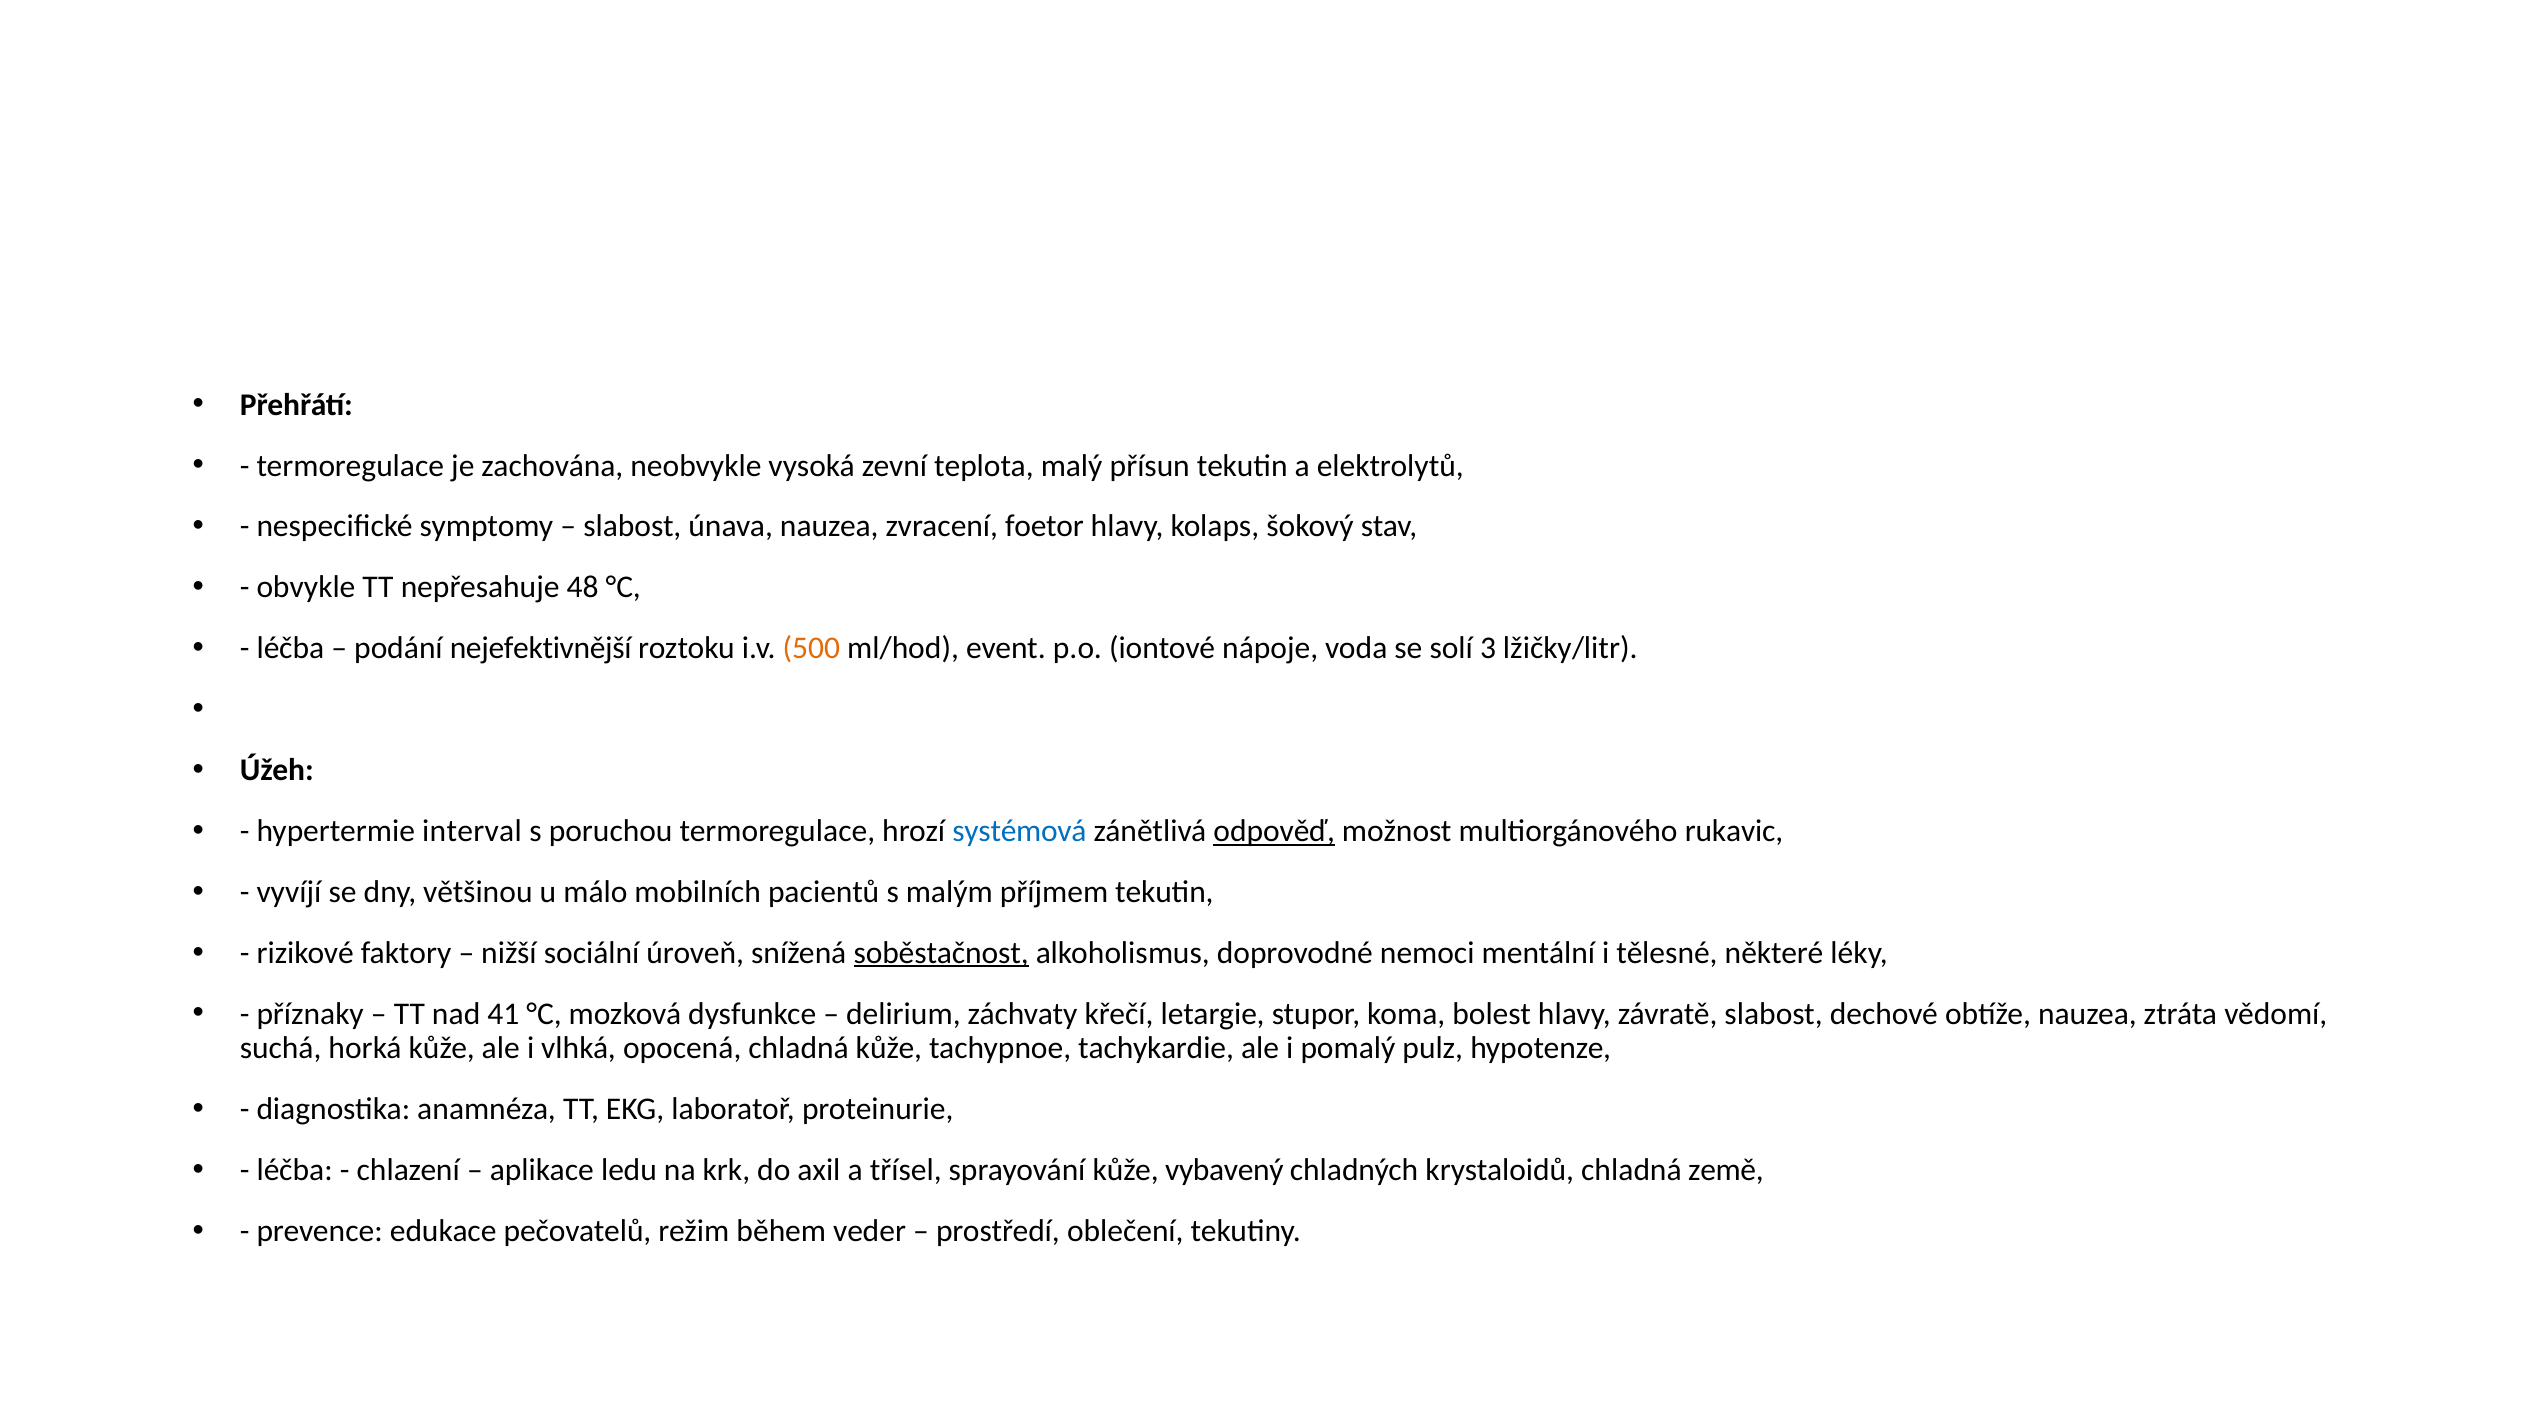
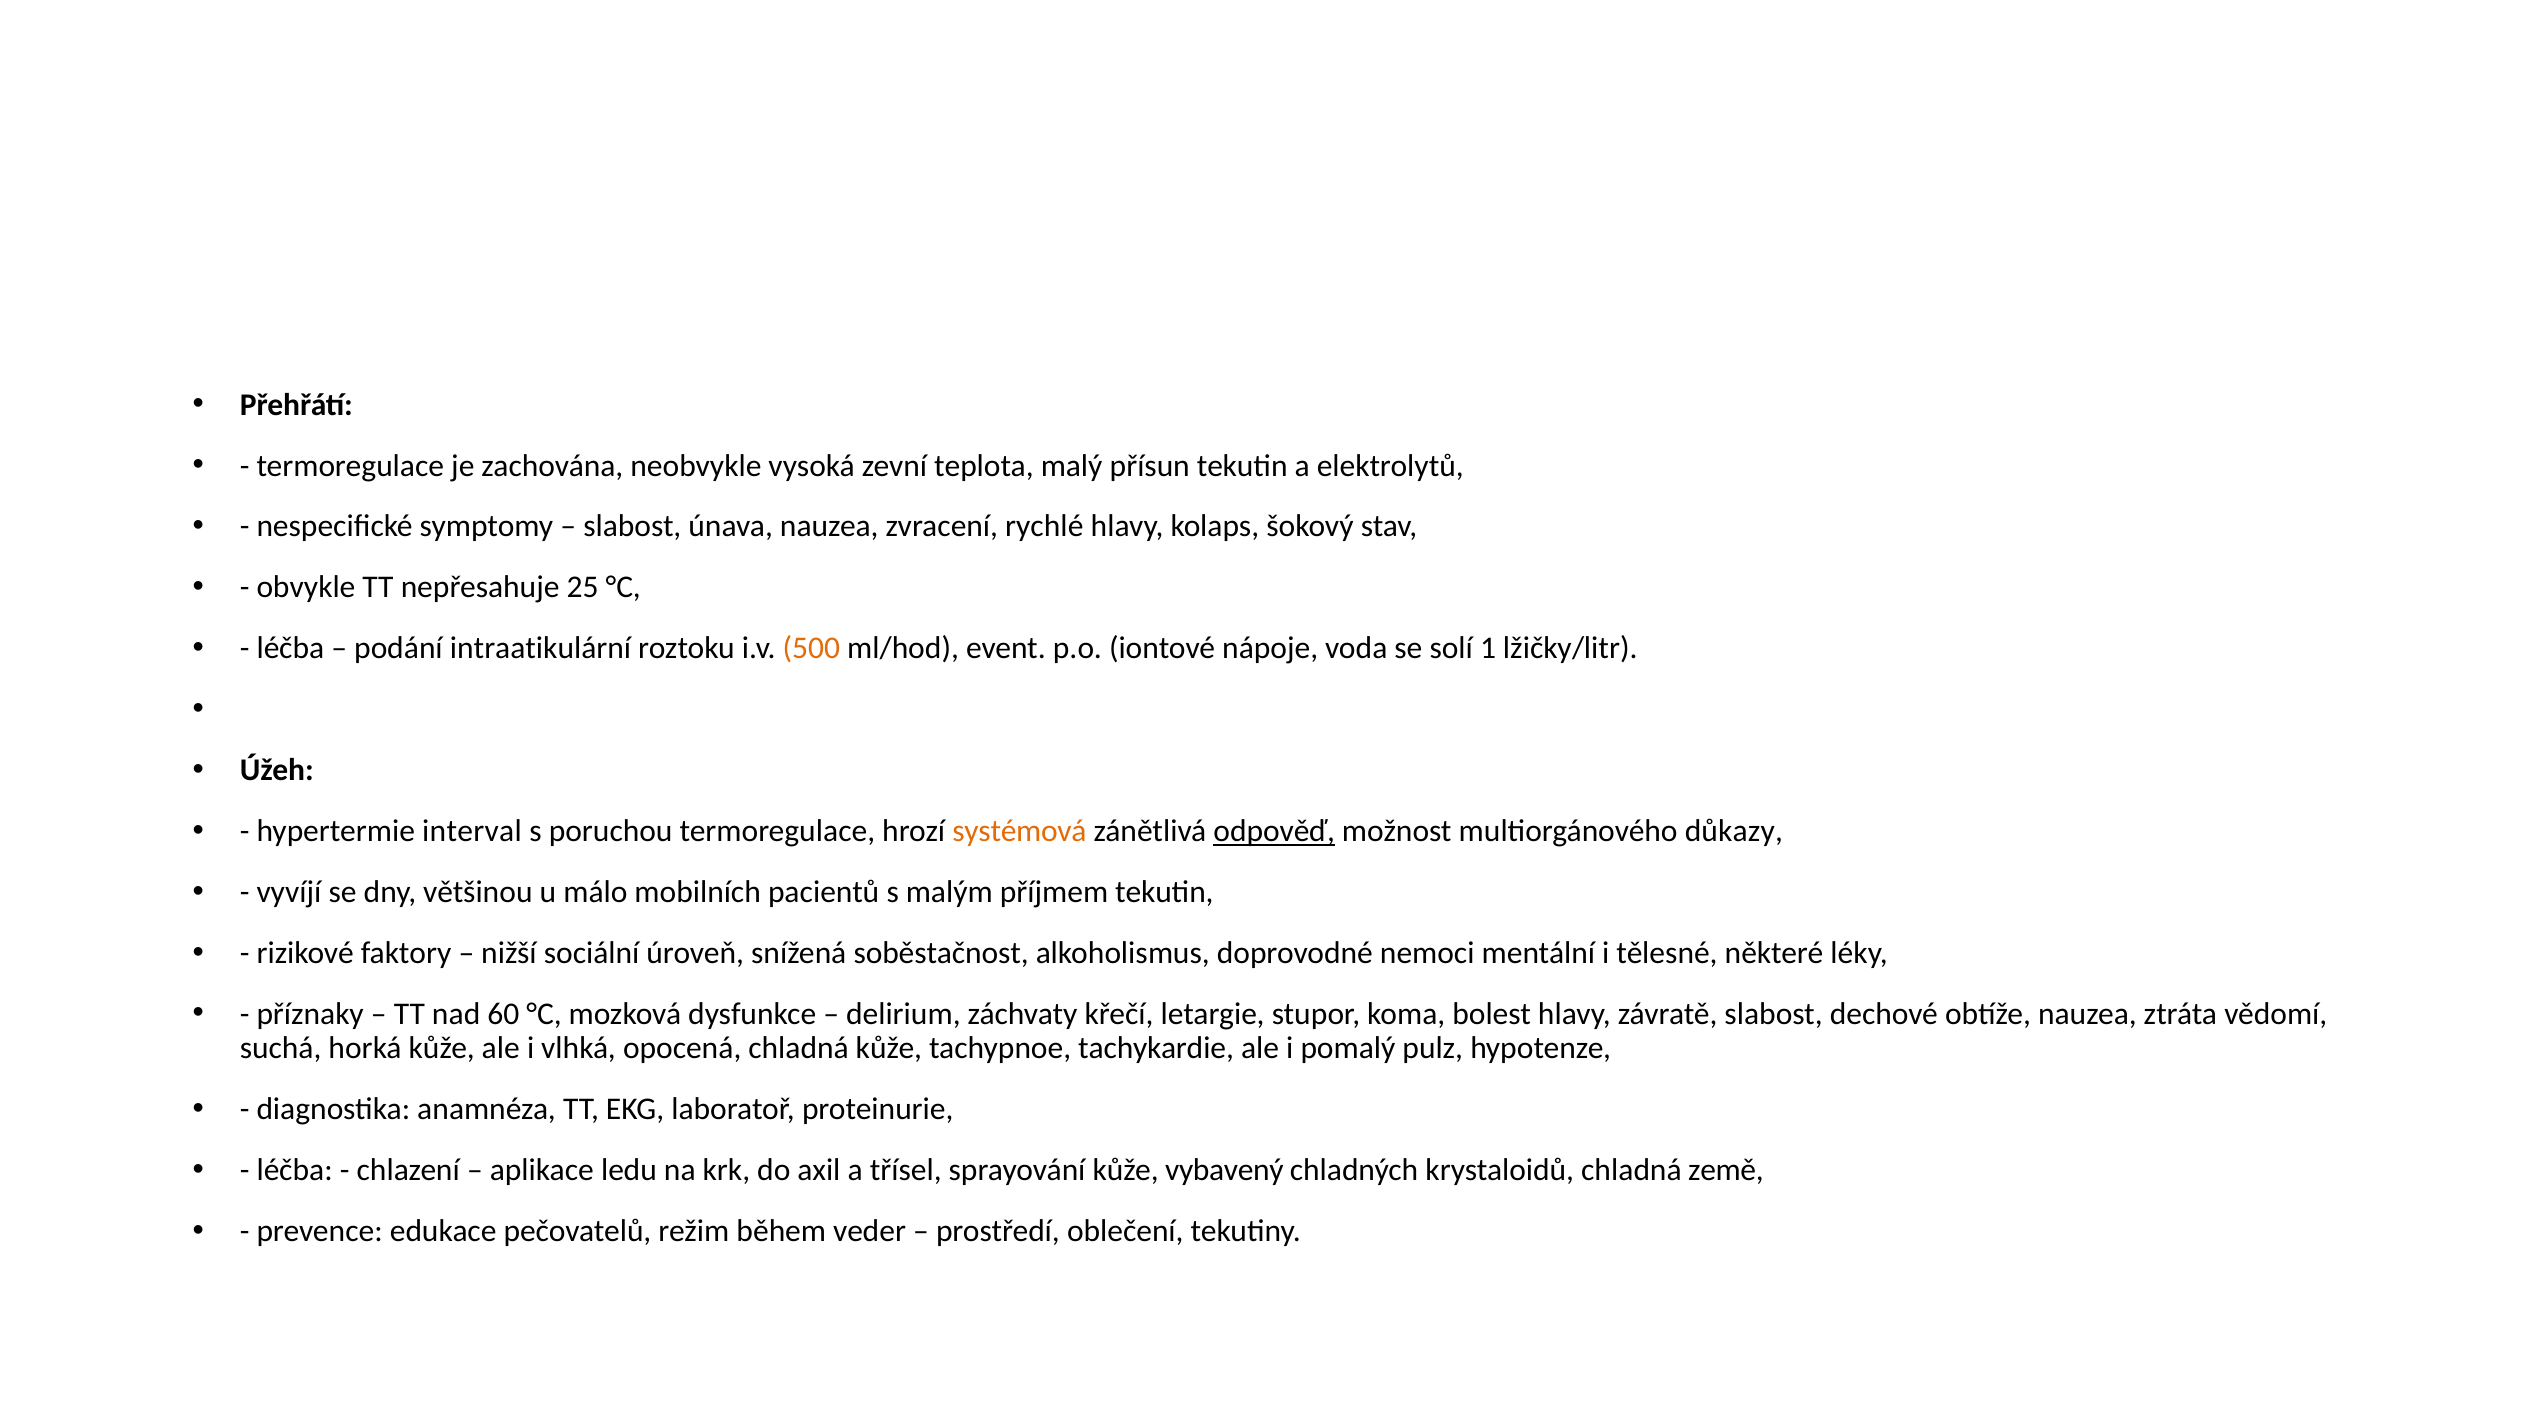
foetor: foetor -> rychlé (1044, 527)
48: 48 -> 25 (583, 588)
nejefektivnější: nejefektivnější -> intraatikulární (541, 649)
3: 3 -> 1 (1488, 649)
systémová colour: blue -> orange (1019, 831)
rukavic: rukavic -> důkazy (1734, 831)
soběstačnost underline: present -> none (941, 953)
41: 41 -> 60 (503, 1014)
